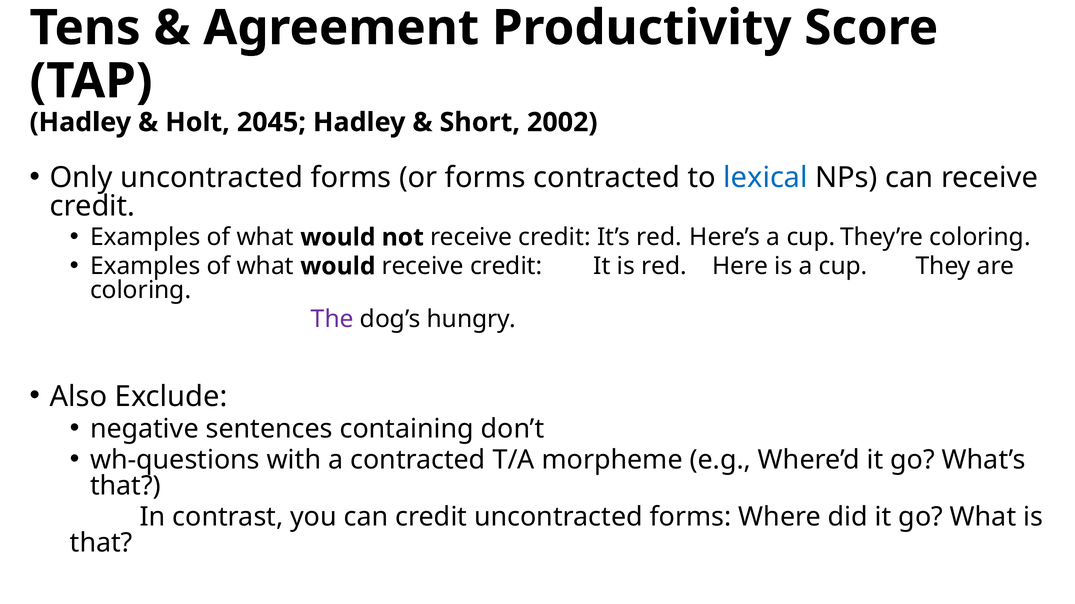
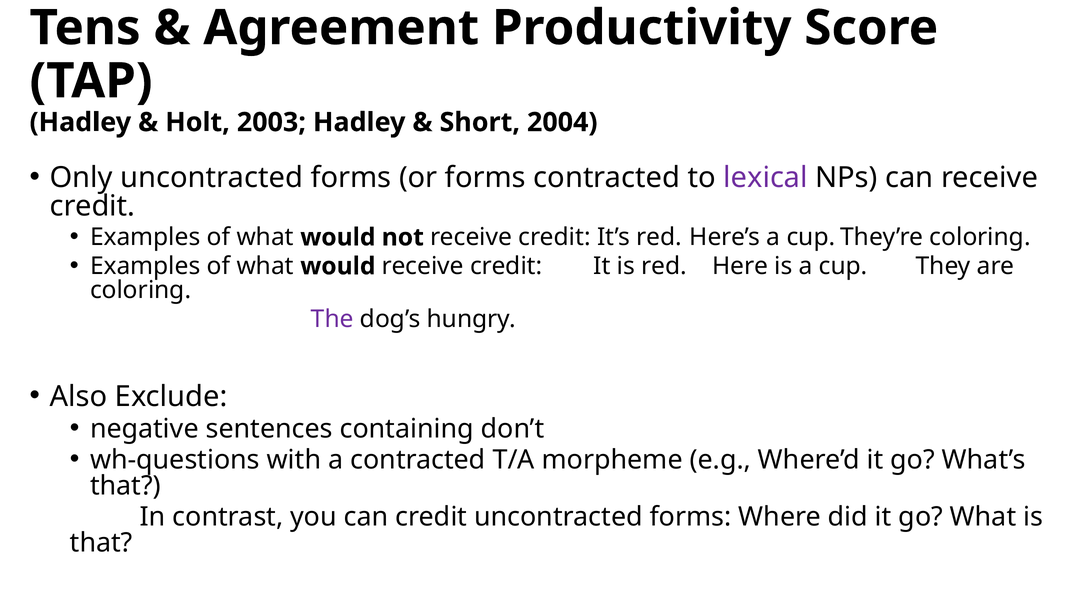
2045: 2045 -> 2003 (271, 122)
2002: 2002 -> 2004 (562, 122)
lexical colour: blue -> purple (766, 178)
